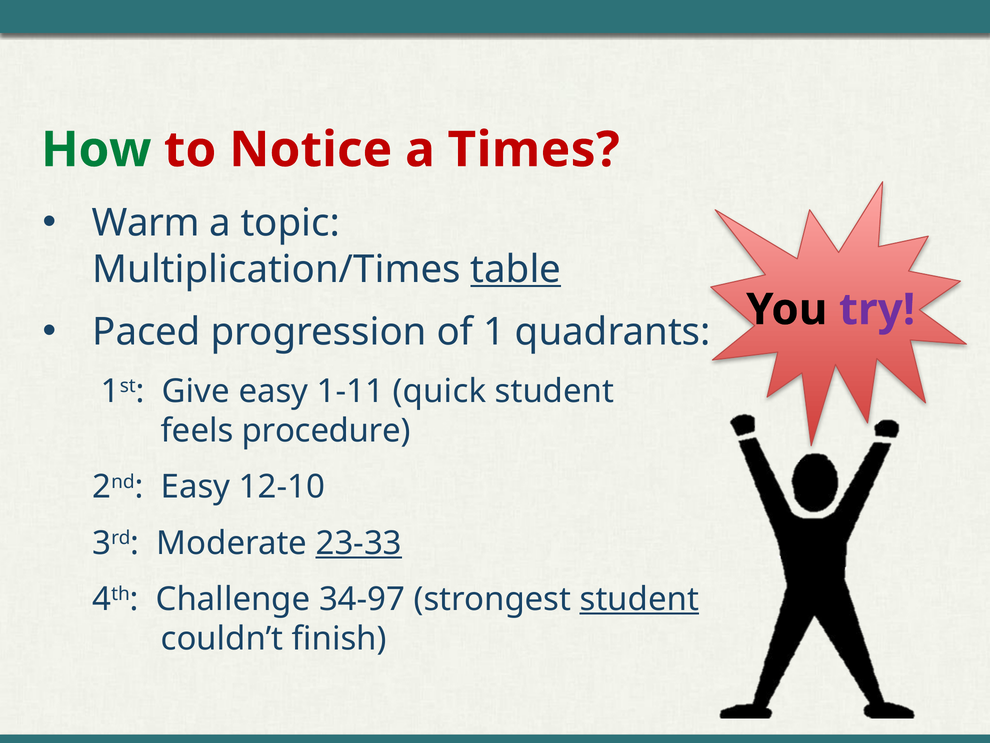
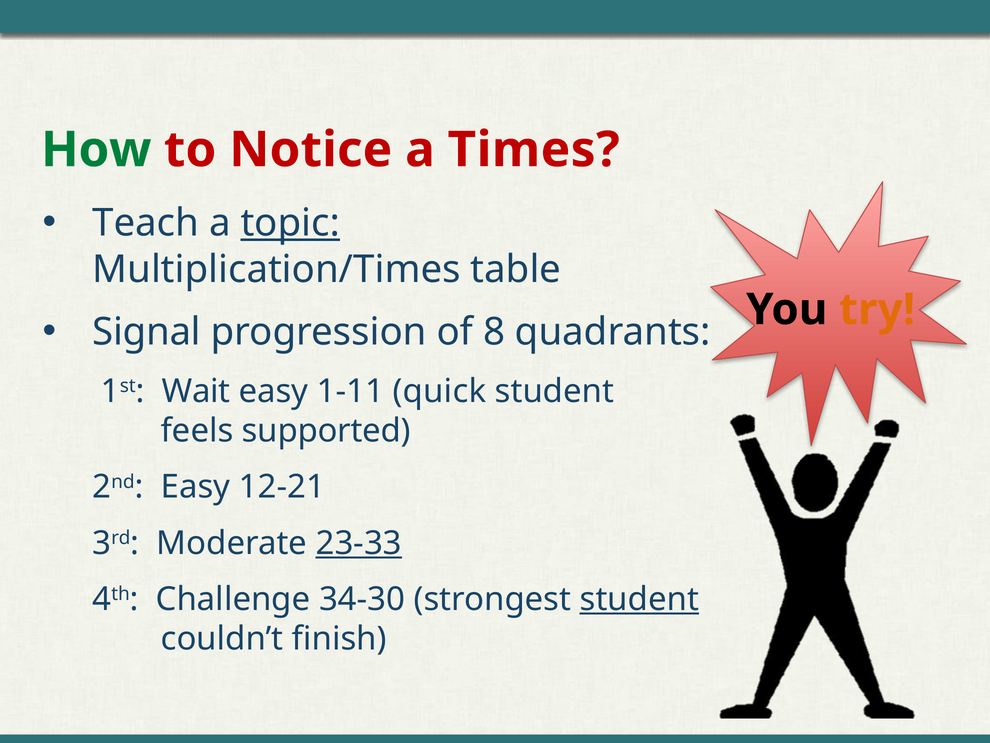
Warm: Warm -> Teach (146, 223)
topic underline: none -> present (290, 223)
table underline: present -> none (516, 269)
try colour: purple -> orange (877, 309)
Paced: Paced -> Signal (147, 332)
1: 1 -> 8 (494, 332)
Give: Give -> Wait (196, 391)
procedure: procedure -> supported (326, 431)
12-10: 12-10 -> 12-21 (282, 487)
34-97: 34-97 -> 34-30 (362, 599)
